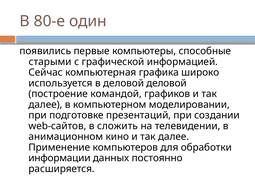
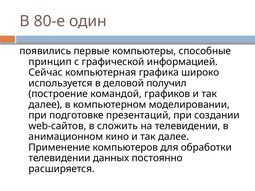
старыми: старыми -> принцип (50, 62)
деловой деловой: деловой -> получил (166, 83)
информации: информации -> телевидении (60, 158)
